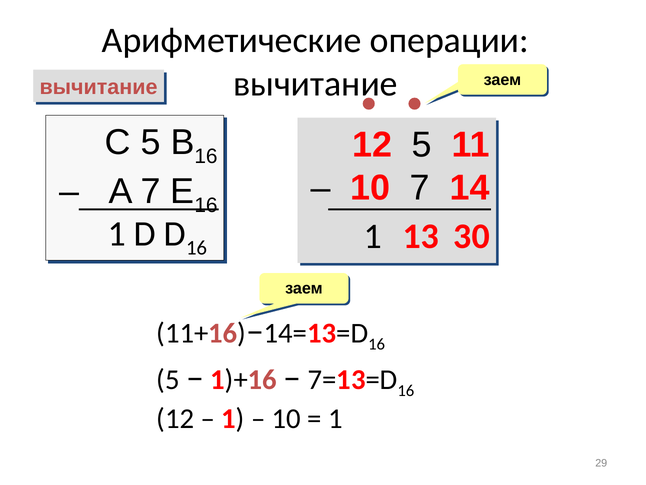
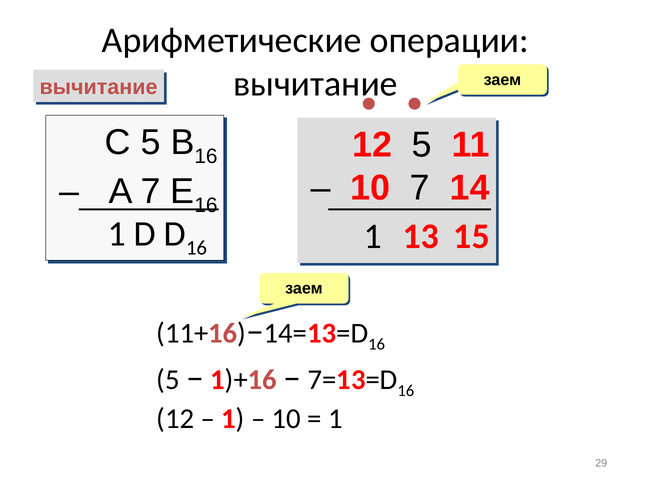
30: 30 -> 15 (472, 236)
